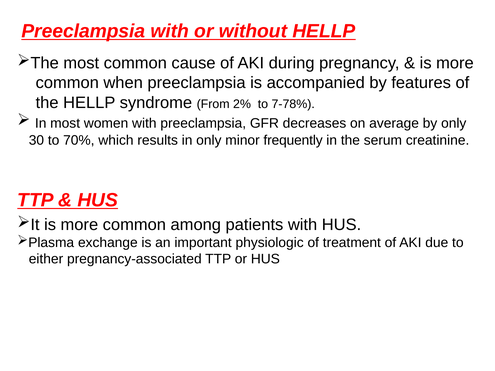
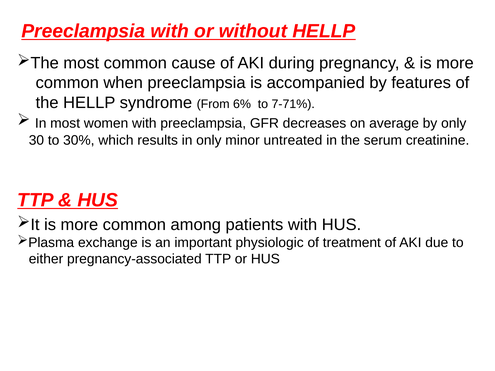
2%: 2% -> 6% (242, 104)
7-78%: 7-78% -> 7-71% (293, 104)
70%: 70% -> 30% (79, 140)
frequently: frequently -> untreated (293, 140)
